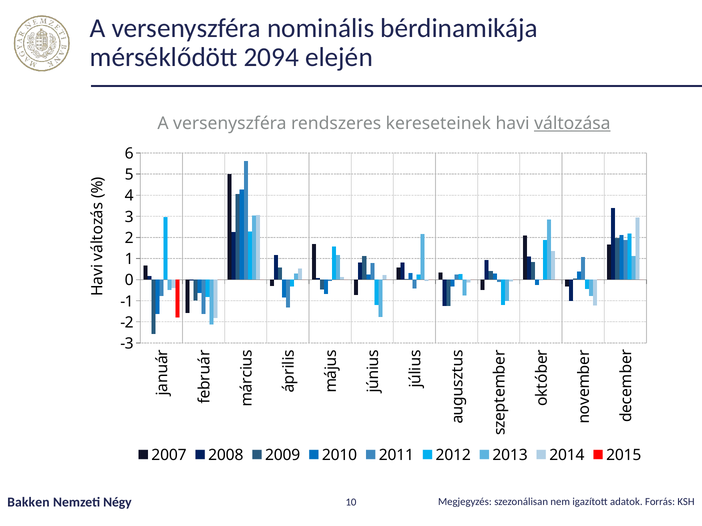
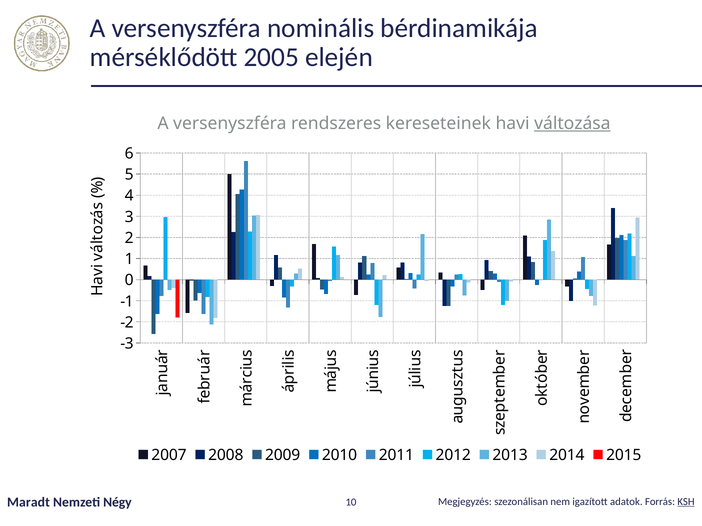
2094: 2094 -> 2005 (271, 58)
Bakken: Bakken -> Maradt (28, 503)
KSH underline: none -> present (686, 502)
